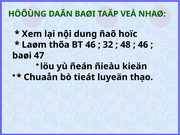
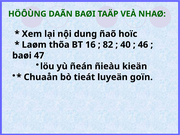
BT 46: 46 -> 16 (90, 45)
32: 32 -> 82 (108, 45)
48: 48 -> 40 (125, 45)
thạo: thạo -> goïn (141, 77)
